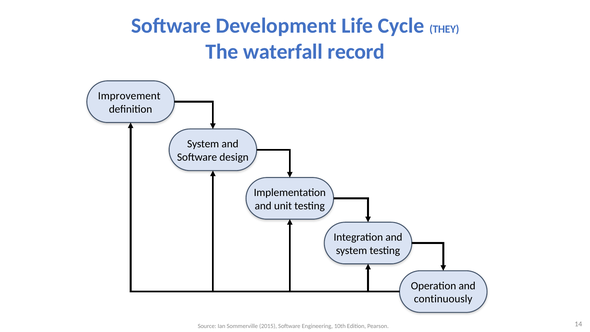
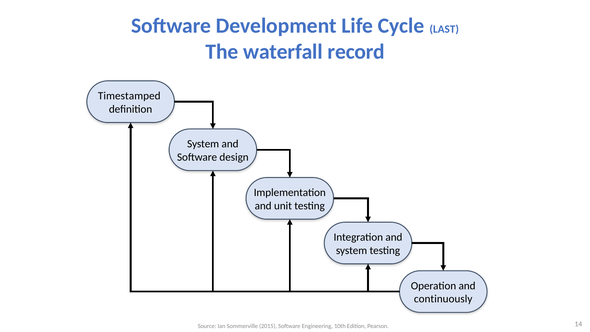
THEY: THEY -> LAST (444, 29)
Improvement: Improvement -> Timestamped (129, 96)
